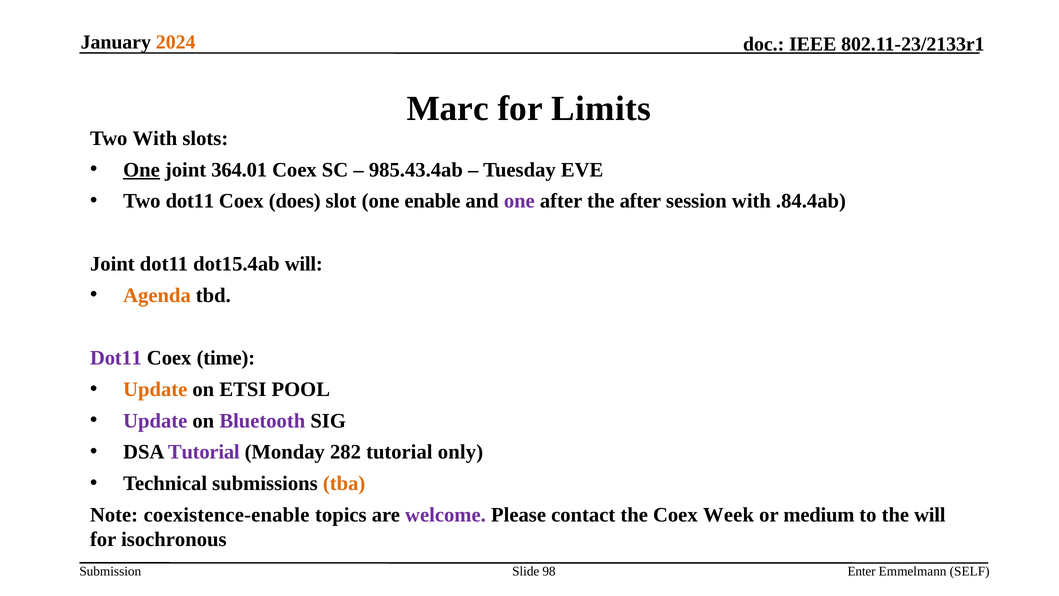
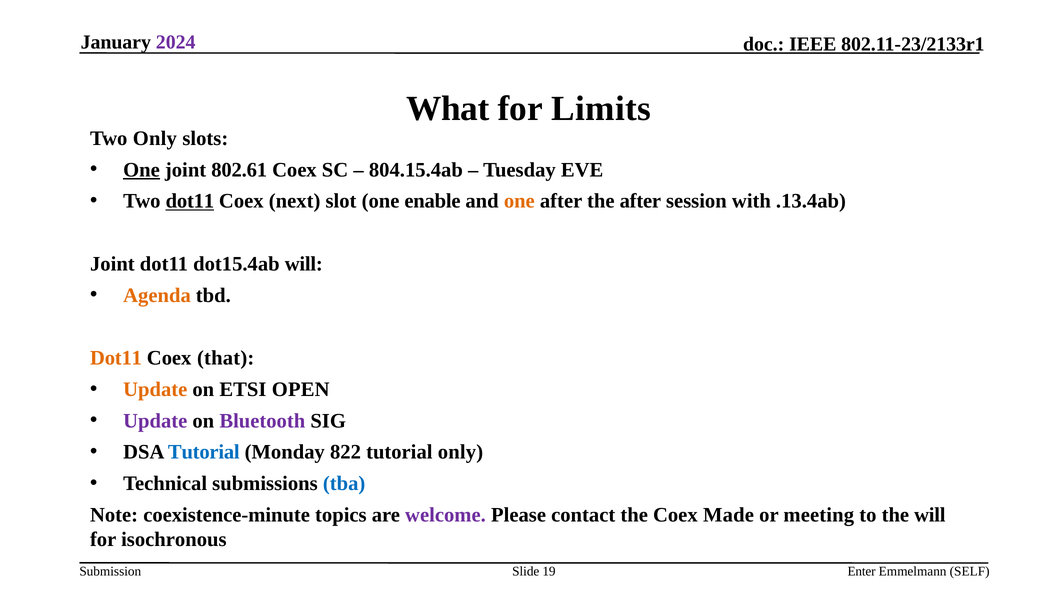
2024 colour: orange -> purple (176, 42)
Marc: Marc -> What (448, 108)
Two With: With -> Only (155, 138)
364.01: 364.01 -> 802.61 (239, 170)
985.43.4ab: 985.43.4ab -> 804.15.4ab (416, 170)
dot11 underline: none -> present (190, 201)
does: does -> next (295, 201)
one colour: purple -> orange (519, 201)
.84.4ab: .84.4ab -> .13.4ab (811, 201)
Dot11 colour: purple -> orange (116, 358)
time: time -> that (226, 358)
POOL: POOL -> OPEN (301, 389)
Tutorial colour: purple -> blue (204, 452)
282: 282 -> 822 (345, 452)
tba colour: orange -> blue (344, 483)
coexistence-enable: coexistence-enable -> coexistence-minute (227, 515)
Week: Week -> Made (729, 515)
medium: medium -> meeting (819, 515)
98: 98 -> 19 (549, 571)
